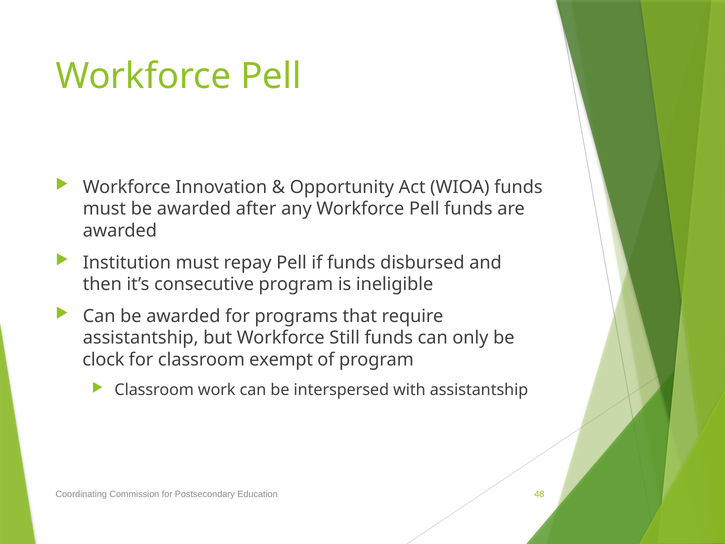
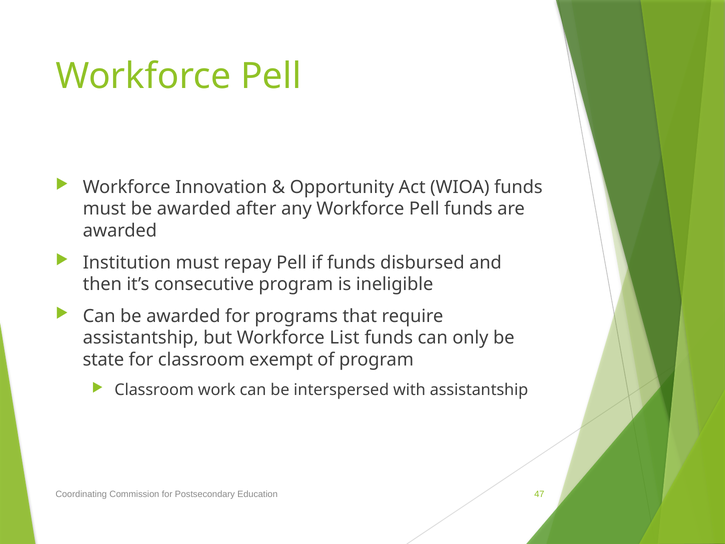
Still: Still -> List (344, 338)
clock: clock -> state (103, 359)
48: 48 -> 47 (539, 494)
